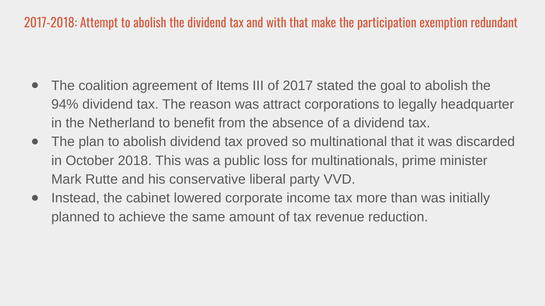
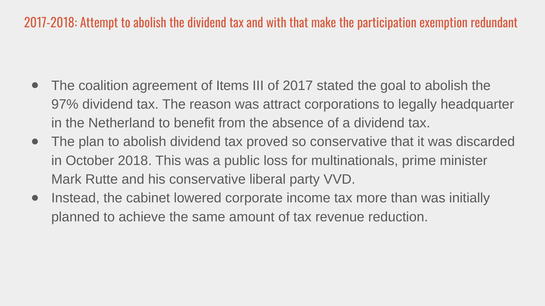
94%: 94% -> 97% (65, 105)
so multinational: multinational -> conservative (349, 142)
